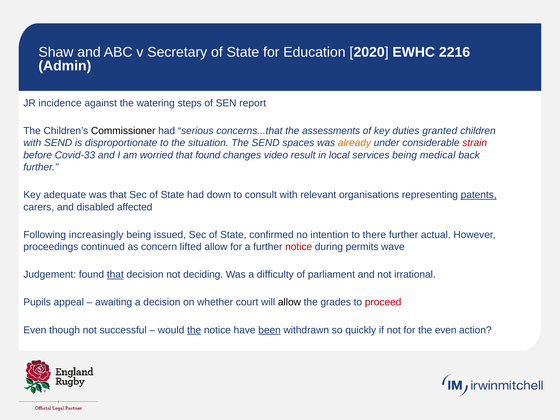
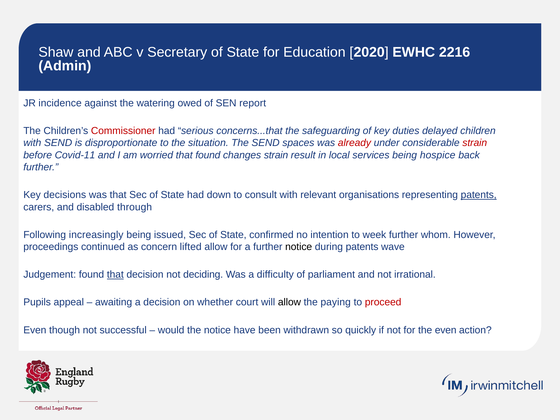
steps: steps -> owed (190, 103)
Commissioner colour: black -> red (123, 131)
assessments: assessments -> safeguarding (331, 131)
granted: granted -> delayed (440, 131)
already colour: orange -> red (354, 143)
Covid-33: Covid-33 -> Covid-11 (75, 155)
changes video: video -> strain (276, 155)
medical: medical -> hospice (438, 155)
adequate: adequate -> decisions (65, 195)
affected: affected -> through (135, 207)
there: there -> week (374, 235)
actual: actual -> whom (436, 235)
notice colour: red -> black (299, 247)
during permits: permits -> patents (362, 247)
grades: grades -> paying (336, 302)
the underline: present -> none (194, 330)
been underline: present -> none (270, 330)
